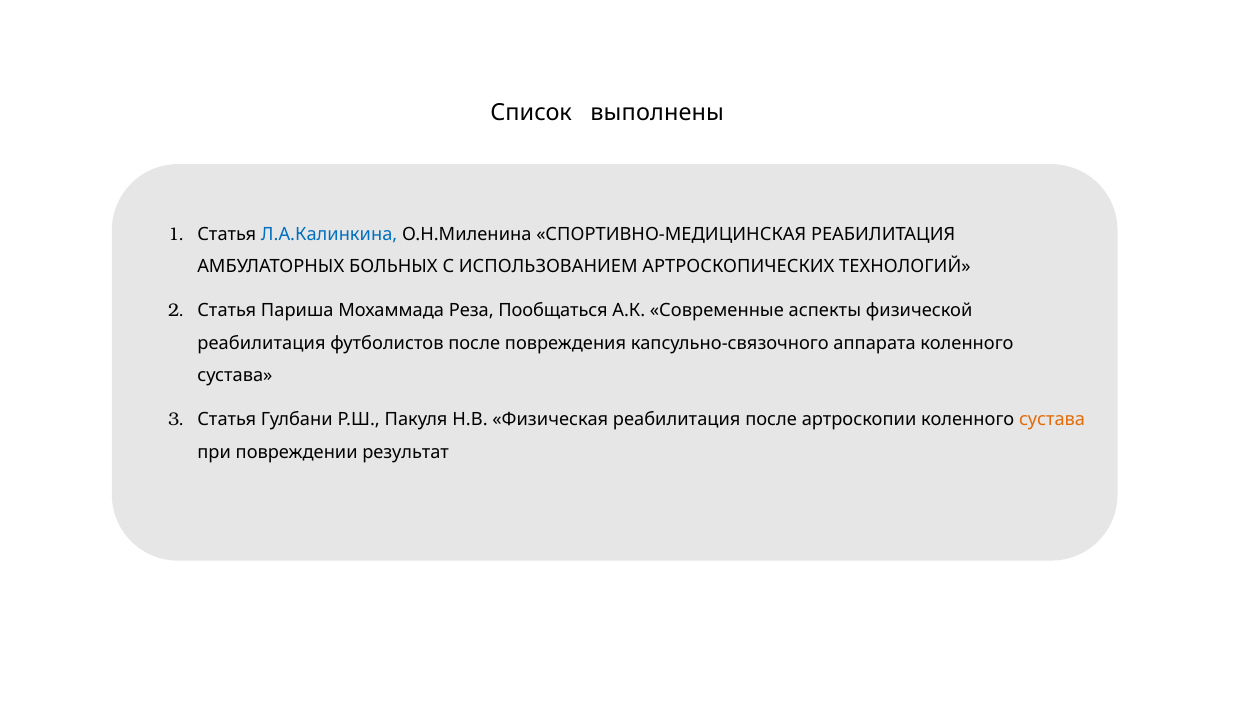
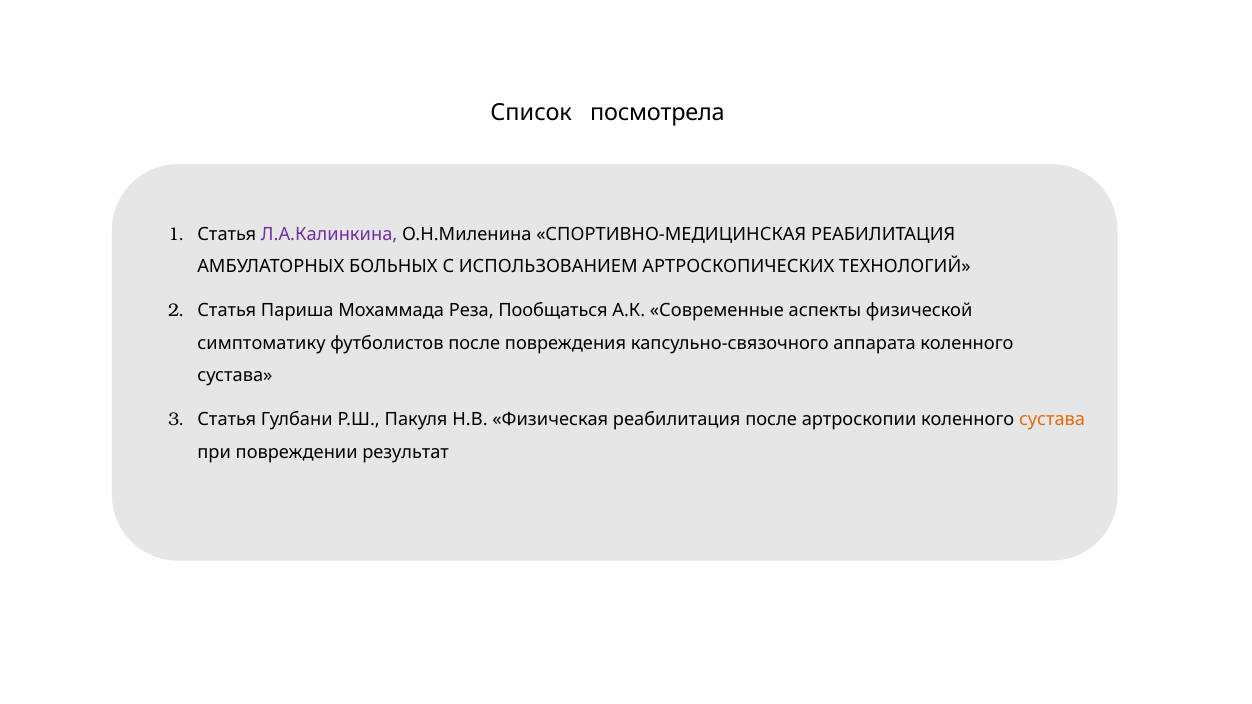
выполнены: выполнены -> посмотрела (657, 113)
Л.А.Калинкина colour: blue -> purple (329, 234)
реабилитация: реабилитация -> симптоматику (262, 343)
